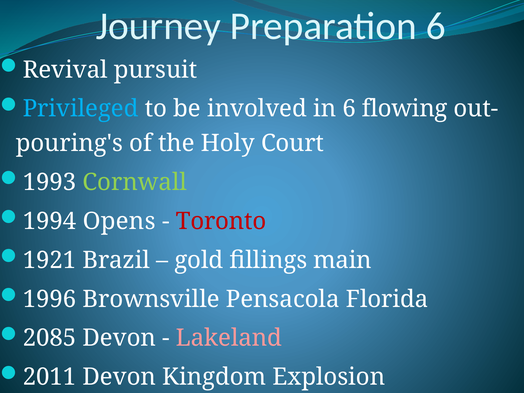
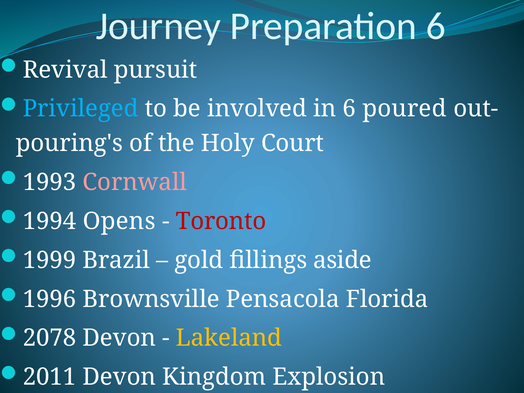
flowing: flowing -> poured (405, 109)
Cornwall colour: light green -> pink (135, 182)
1921: 1921 -> 1999 (50, 260)
main: main -> aside (342, 260)
2085: 2085 -> 2078 (50, 338)
Lakeland colour: pink -> yellow (229, 338)
